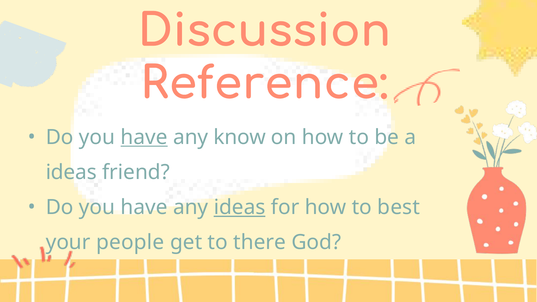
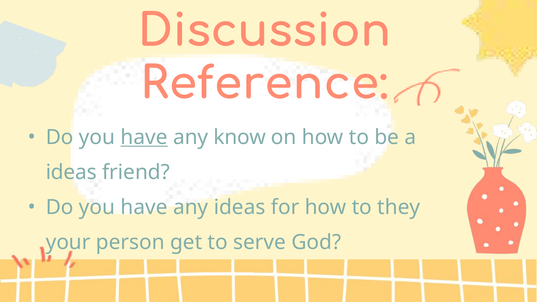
ideas underline: present -> none (240, 207)
best: best -> they (399, 207)
people: people -> person (130, 242)
there: there -> serve (260, 242)
